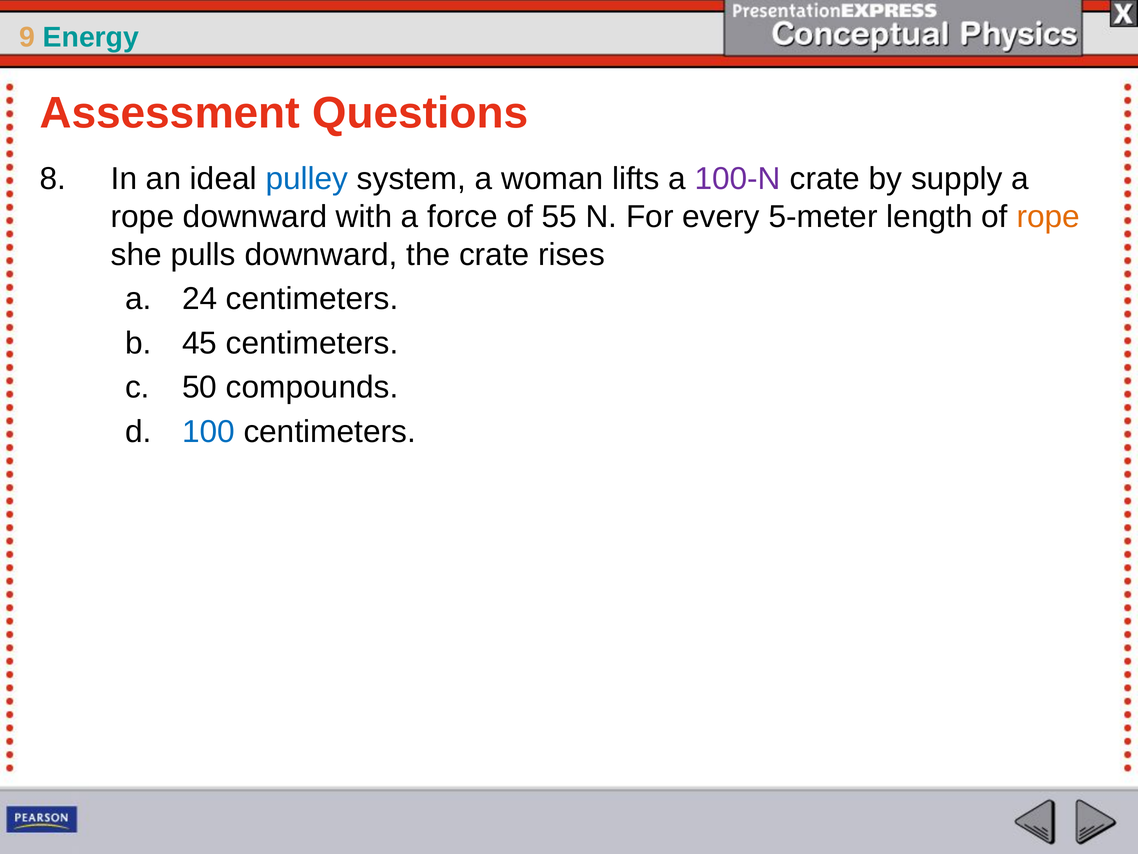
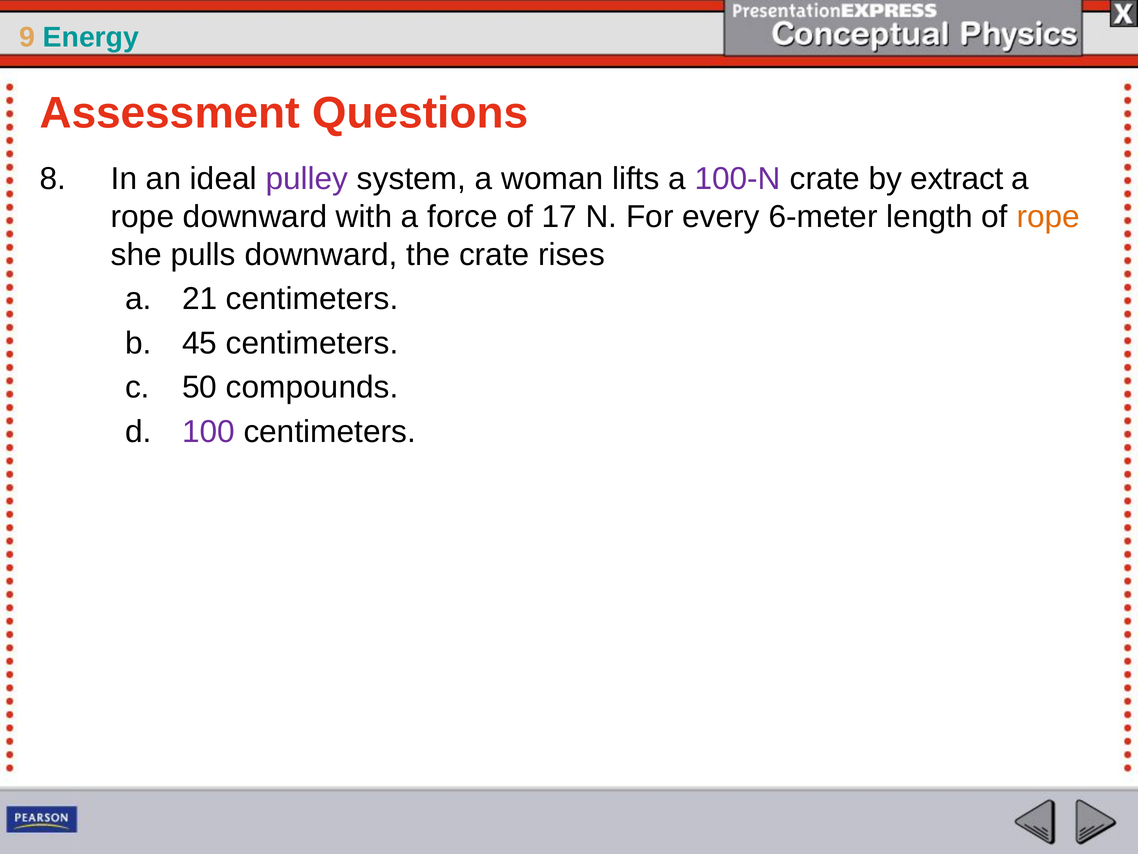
pulley colour: blue -> purple (307, 179)
supply: supply -> extract (957, 179)
55: 55 -> 17 (559, 217)
5-meter: 5-meter -> 6-meter (823, 217)
24: 24 -> 21 (200, 299)
100 colour: blue -> purple (208, 432)
